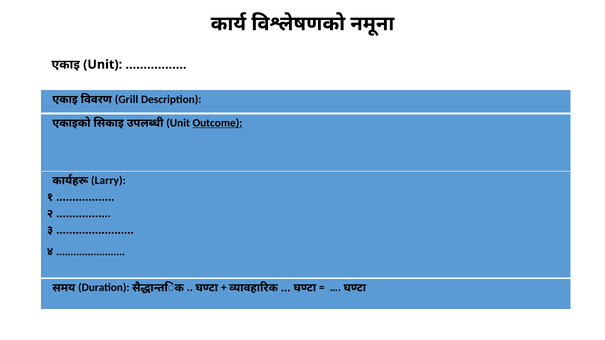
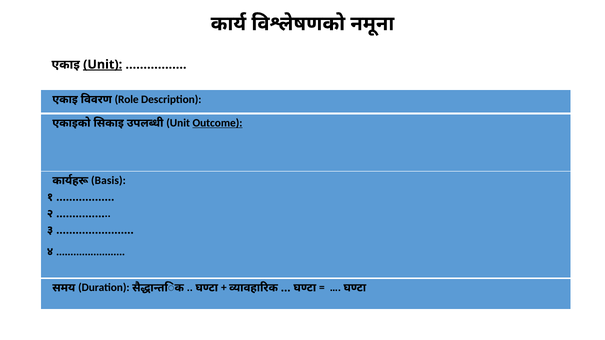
Unit underline: none -> present (103, 65)
Grill: Grill -> Role (127, 99)
Larry: Larry -> Basis (108, 181)
